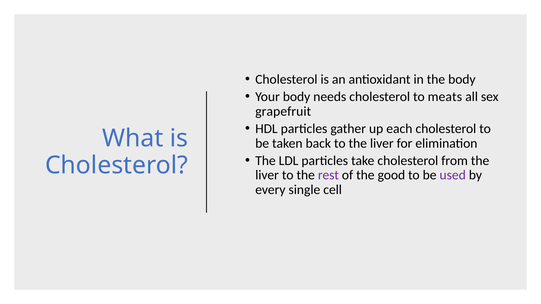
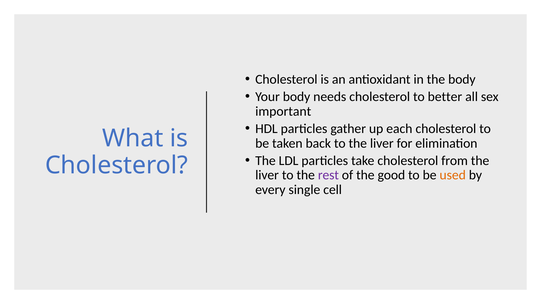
meats: meats -> better (445, 97)
grapefruit: grapefruit -> important (283, 111)
used colour: purple -> orange (453, 175)
